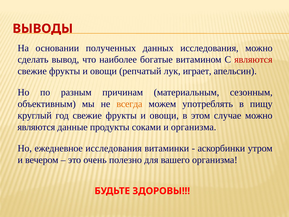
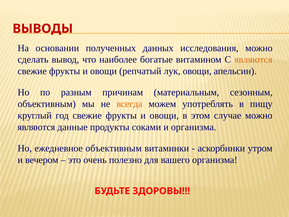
являются colour: red -> orange (253, 60)
лук играет: играет -> овощи (197, 71)
ежедневное исследования: исследования -> объективным (114, 148)
